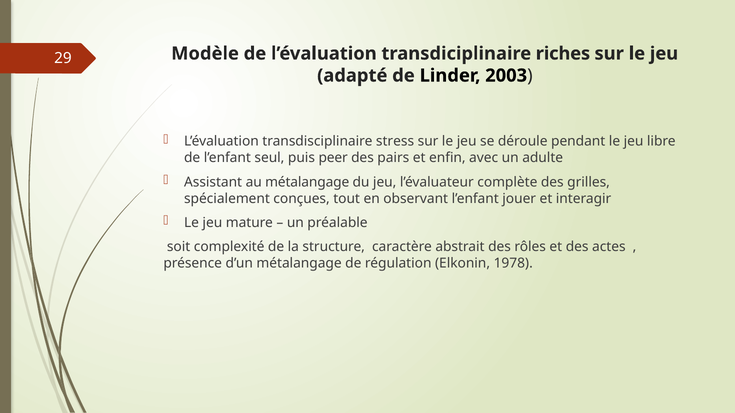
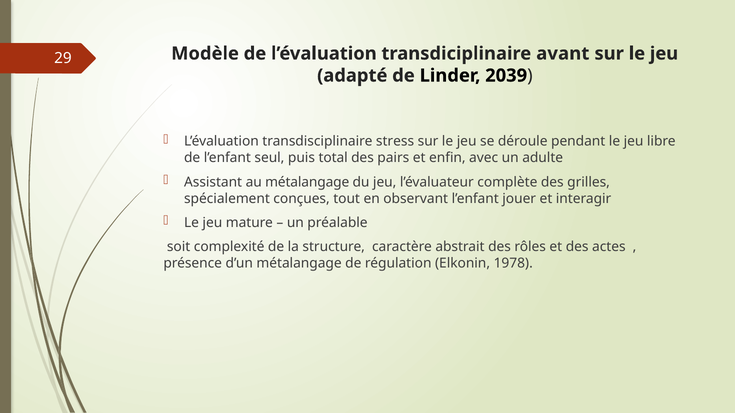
riches: riches -> avant (563, 54)
2003: 2003 -> 2039 (506, 76)
peer: peer -> total (333, 158)
